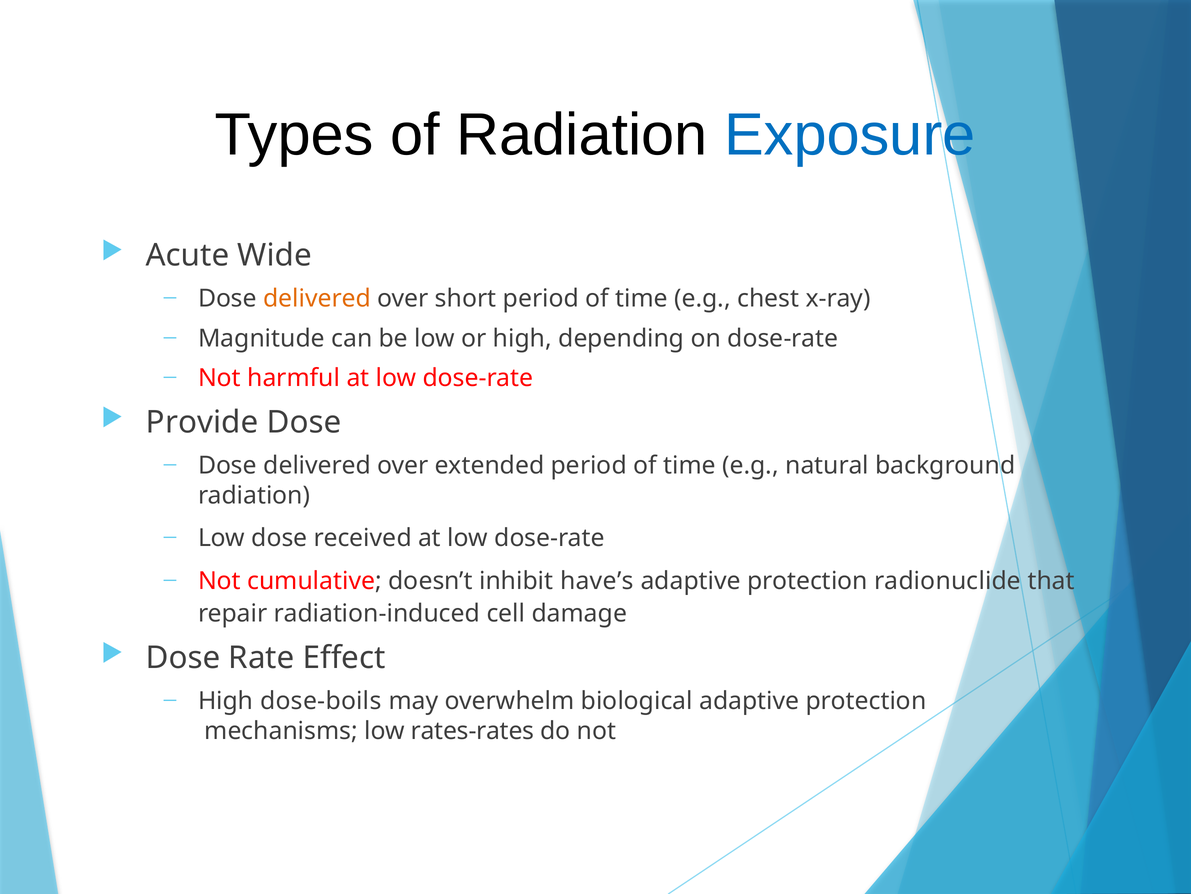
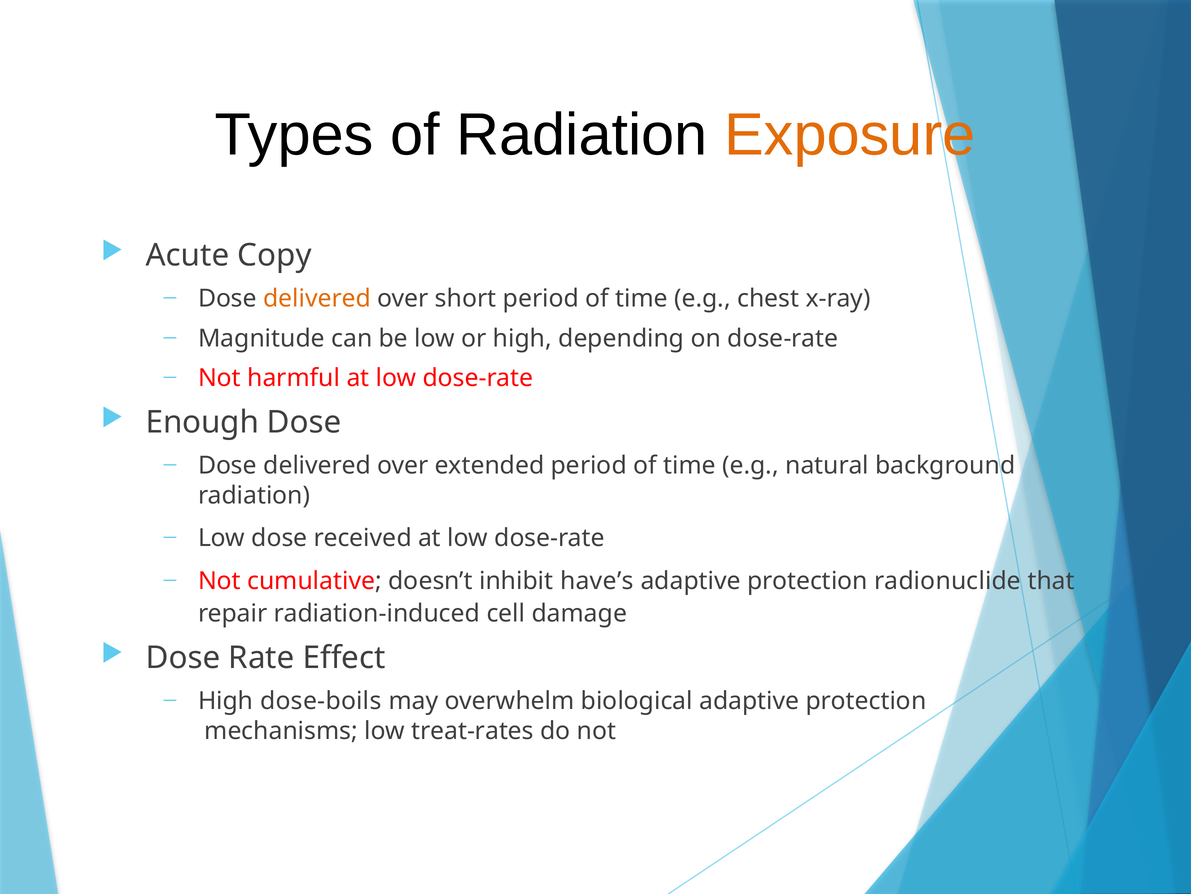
Exposure colour: blue -> orange (850, 135)
Wide: Wide -> Copy (275, 255)
Provide: Provide -> Enough (202, 422)
rates-rates: rates-rates -> treat-rates (472, 730)
